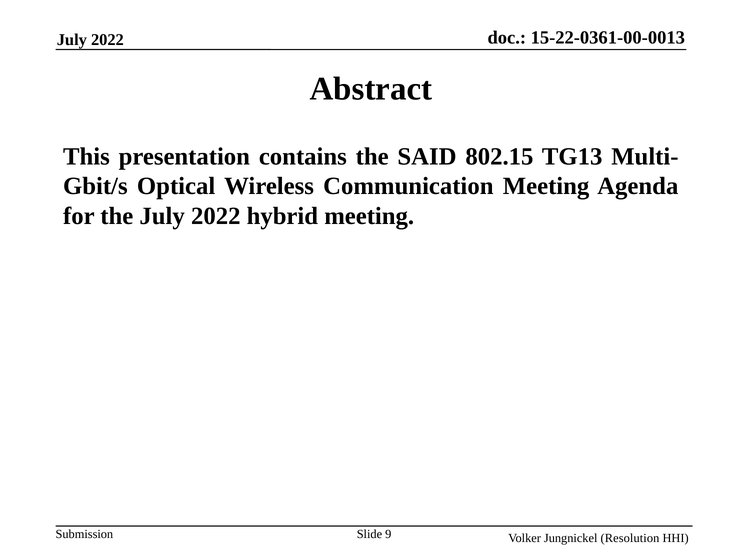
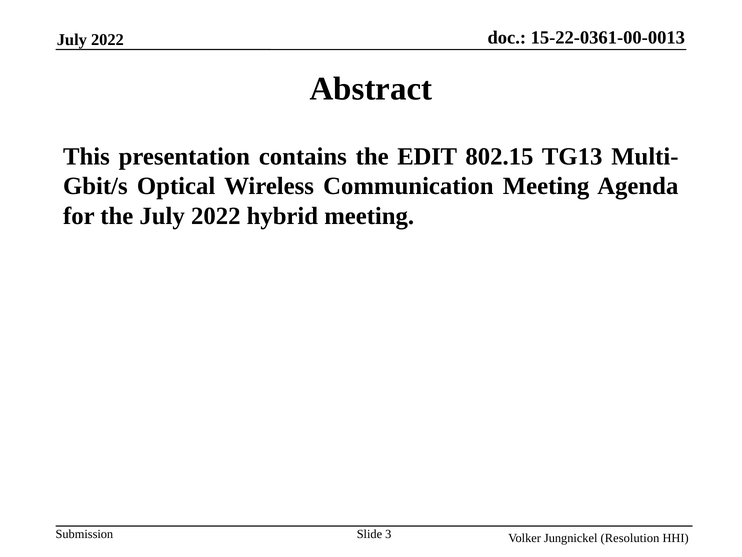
SAID: SAID -> EDIT (427, 156)
9: 9 -> 3 (388, 534)
